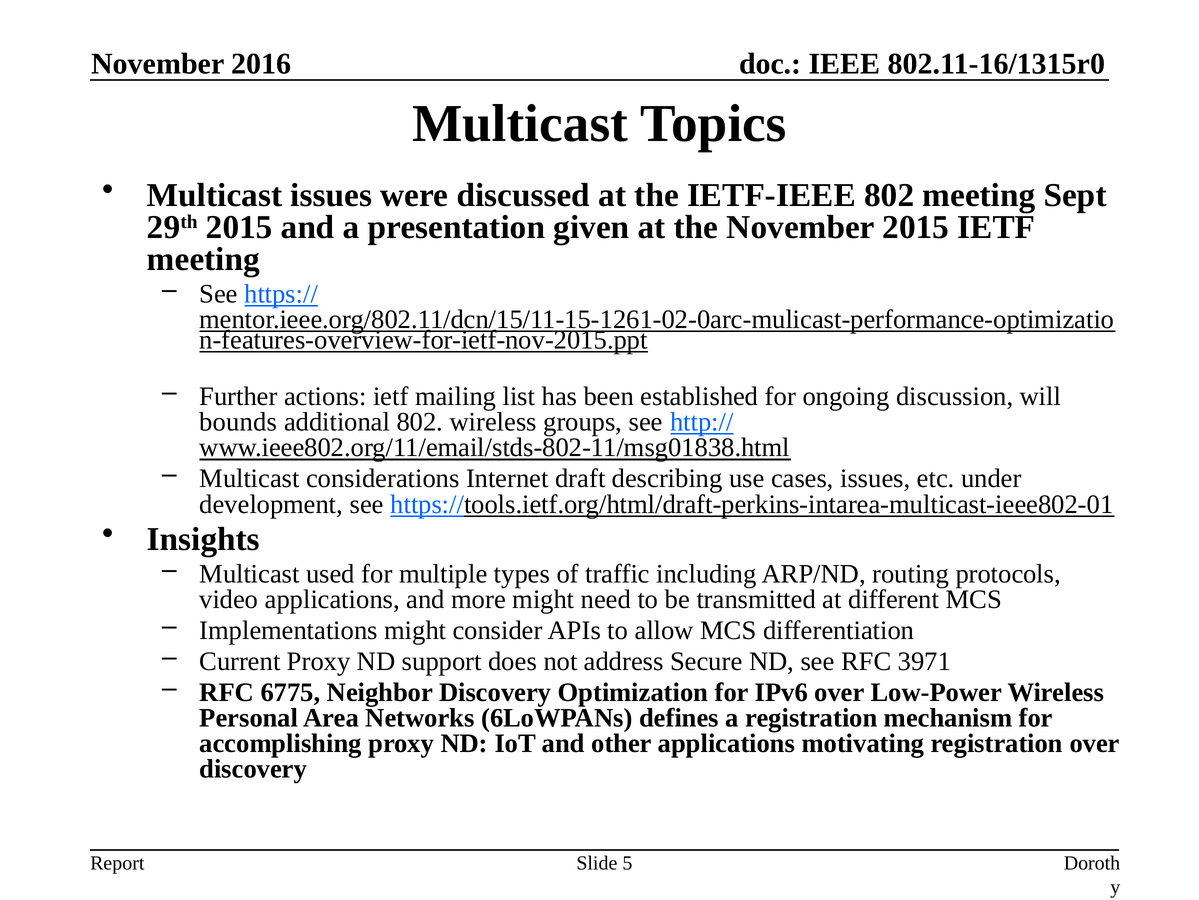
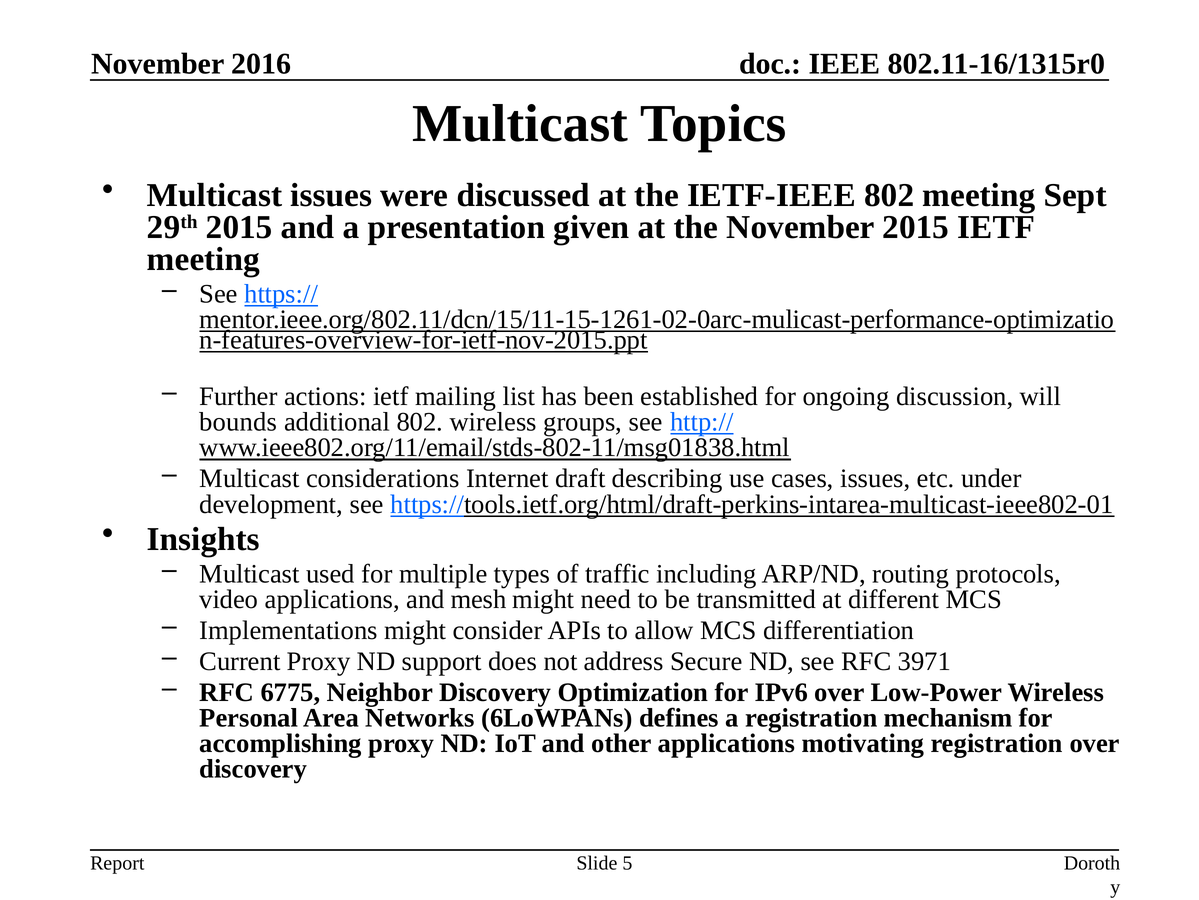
more: more -> mesh (479, 599)
